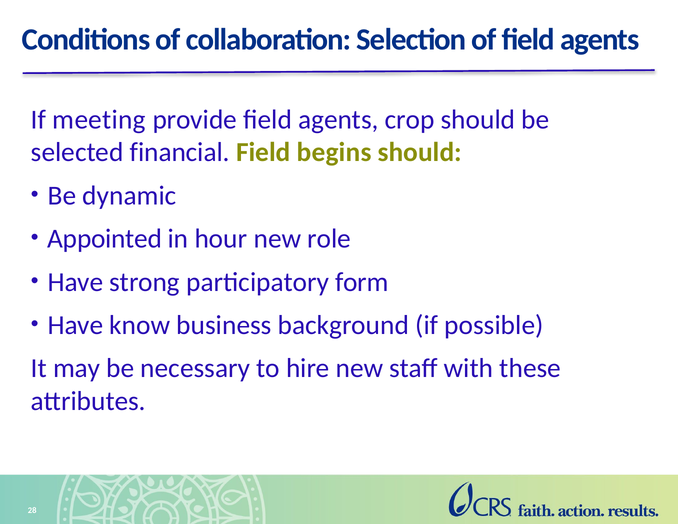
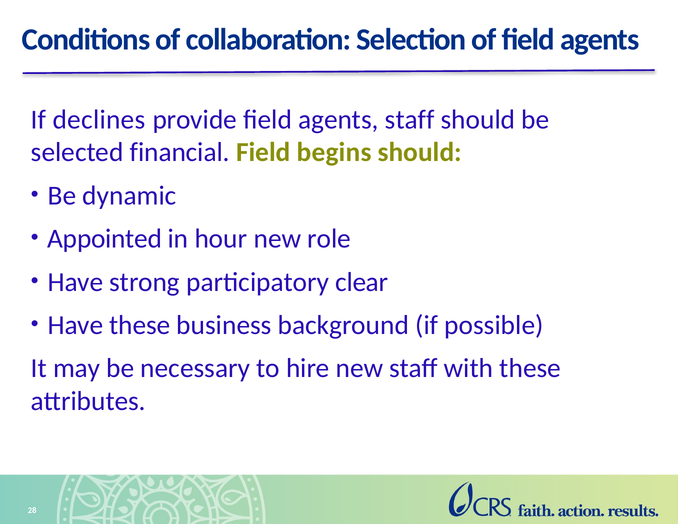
meeting: meeting -> declines (99, 120)
agents crop: crop -> staff (410, 120)
form: form -> clear (362, 282)
Have know: know -> these (140, 325)
